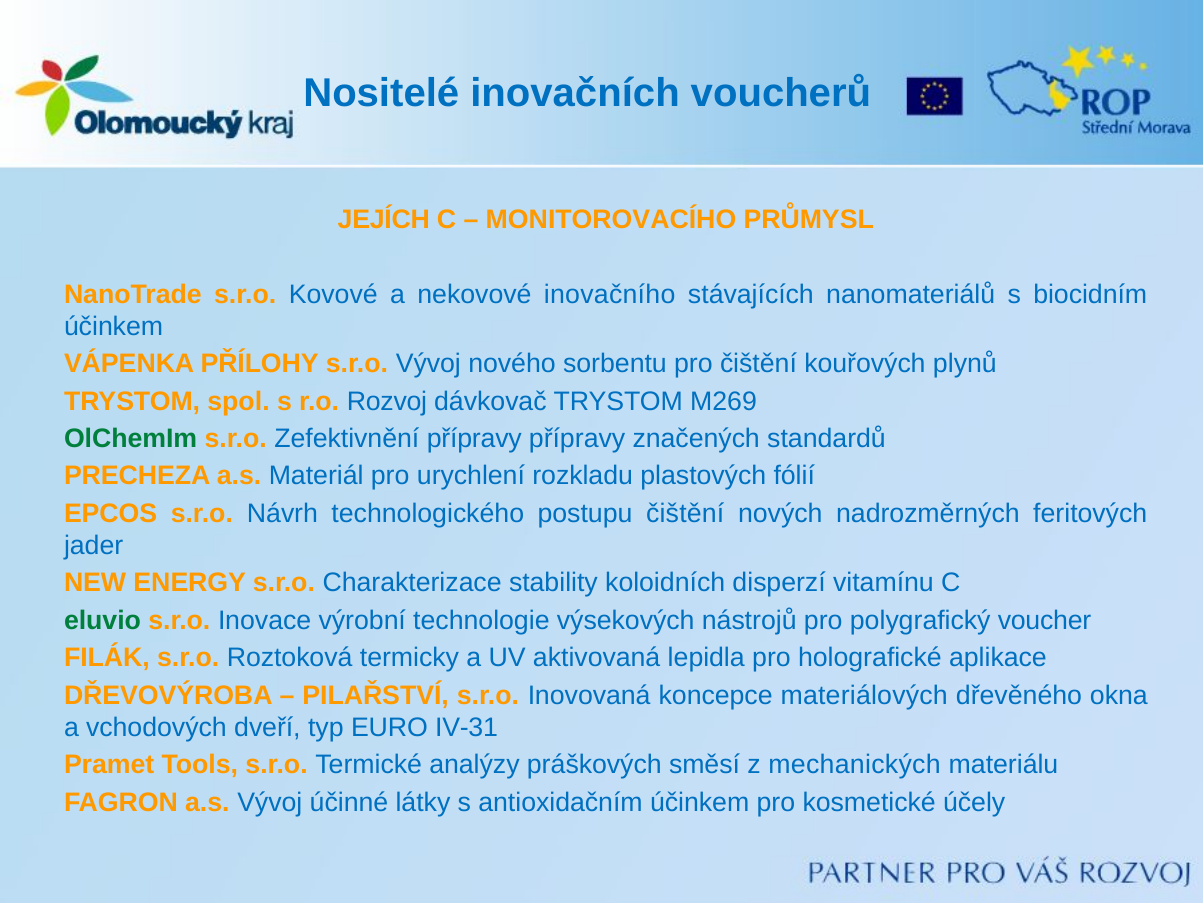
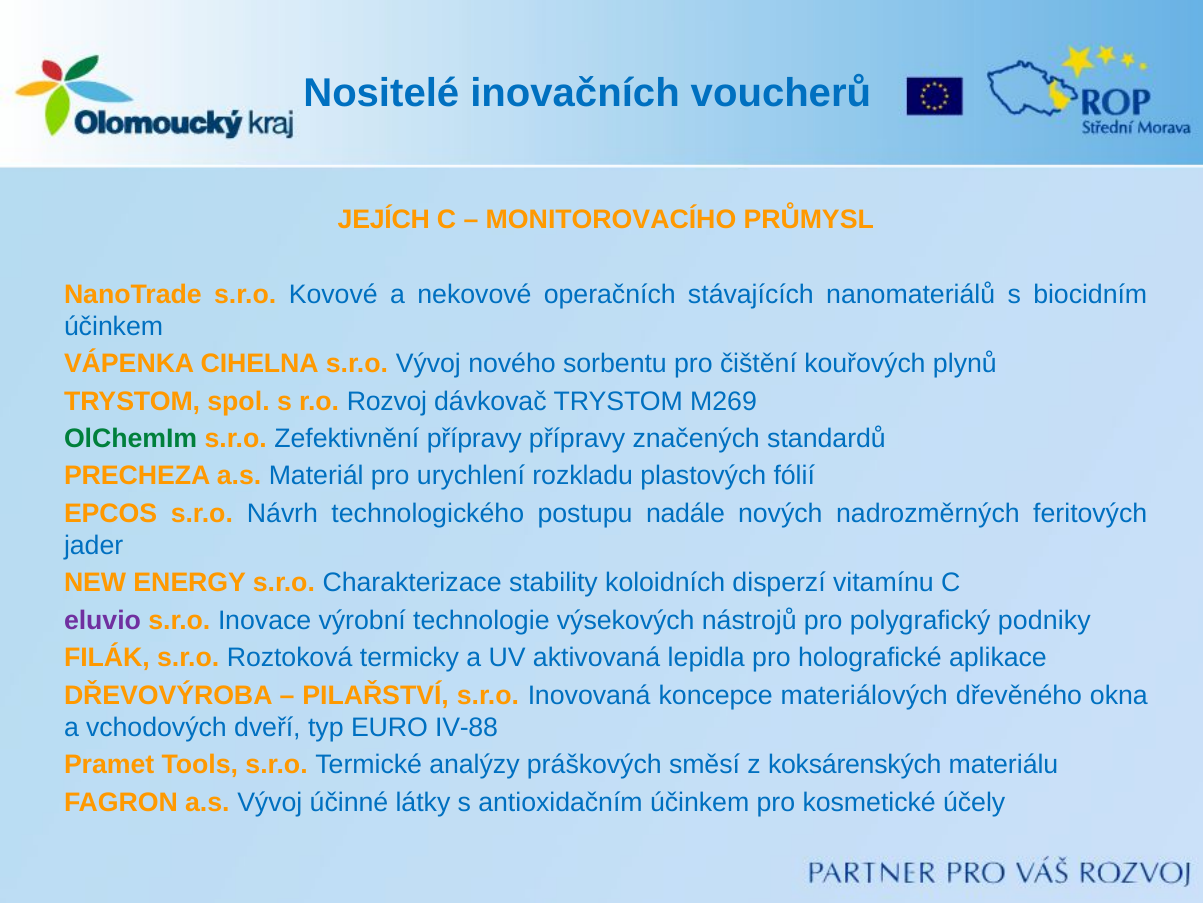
inovačního: inovačního -> operačních (610, 294)
PŘÍLOHY: PŘÍLOHY -> CIHELNA (260, 363)
postupu čištění: čištění -> nadále (685, 513)
eluvio colour: green -> purple (103, 620)
voucher: voucher -> podniky (1044, 620)
IV-31: IV-31 -> IV-88 (467, 727)
mechanických: mechanických -> koksárenských (855, 764)
